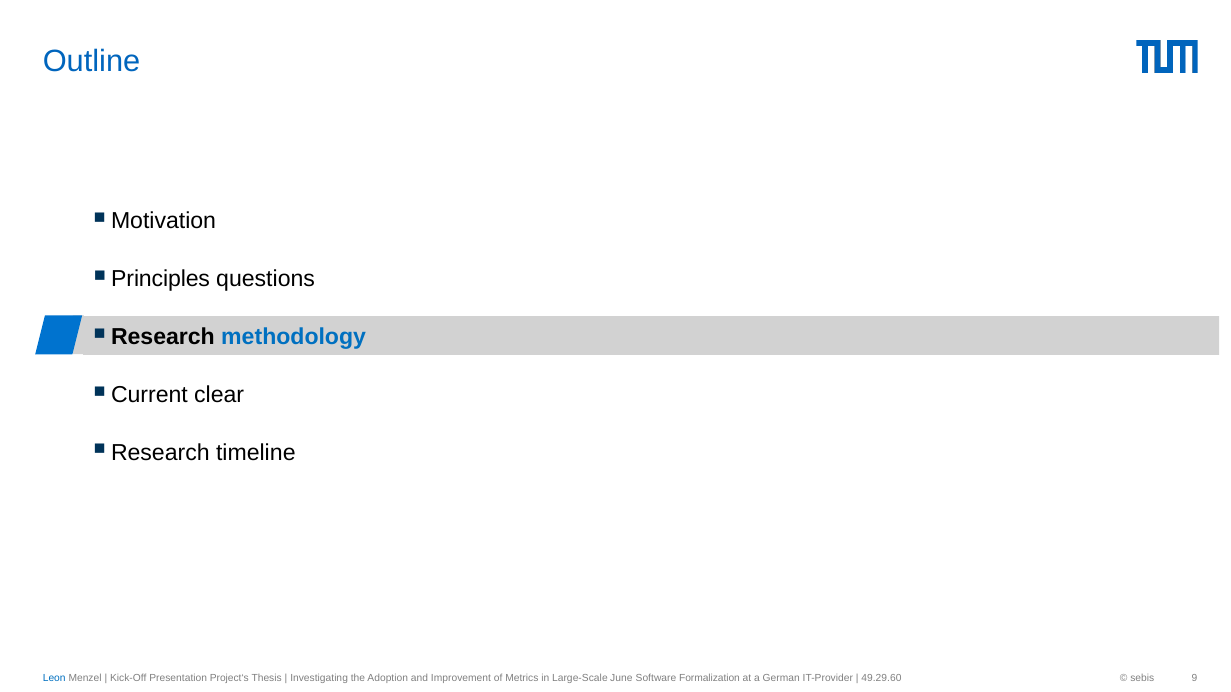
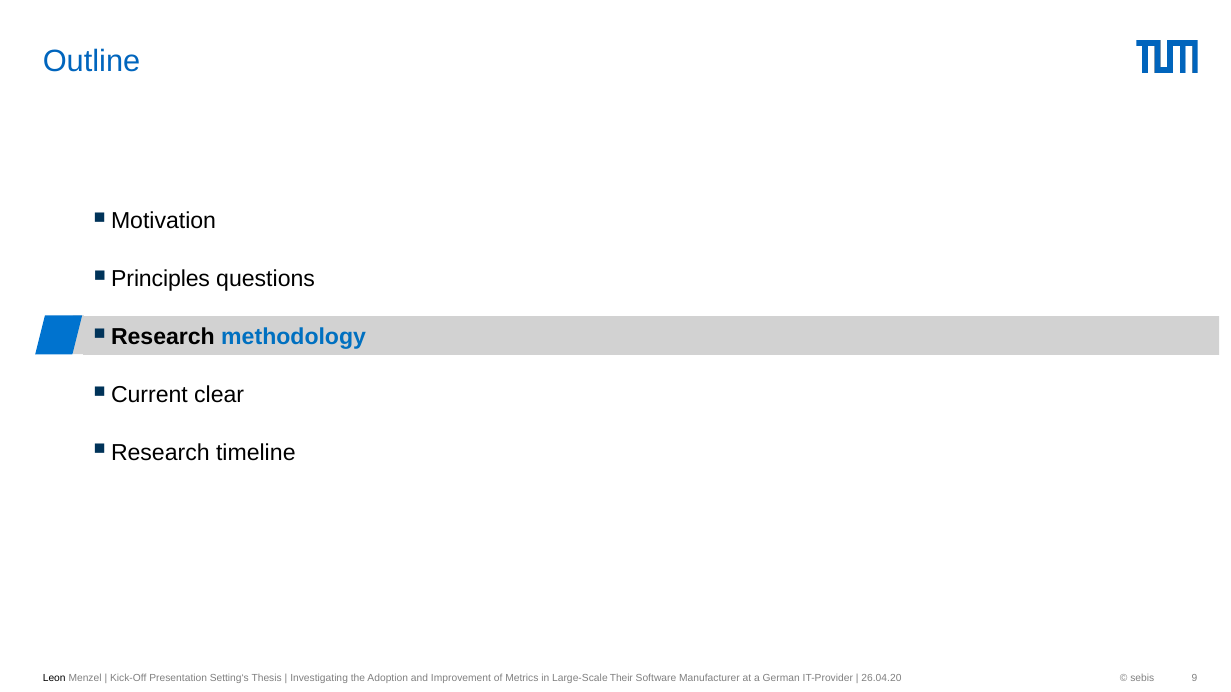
Leon colour: blue -> black (54, 679)
Project‘s: Project‘s -> Setting‘s (229, 679)
June: June -> Their (621, 679)
Formalization: Formalization -> Manufacturer (709, 679)
49.29.60: 49.29.60 -> 26.04.20 (881, 679)
